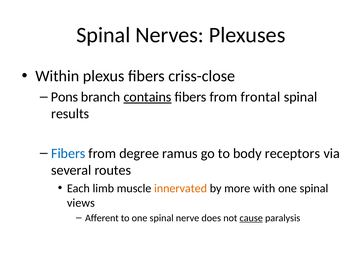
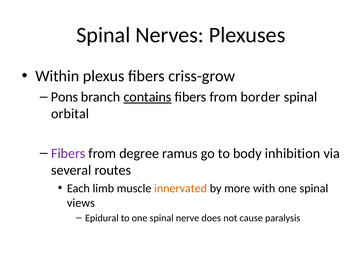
criss-close: criss-close -> criss-grow (202, 76)
frontal: frontal -> border (261, 97)
results: results -> orbital (70, 114)
Fibers colour: blue -> purple (68, 153)
receptors: receptors -> inhibition (292, 153)
Afferent: Afferent -> Epidural (102, 218)
cause underline: present -> none (251, 218)
